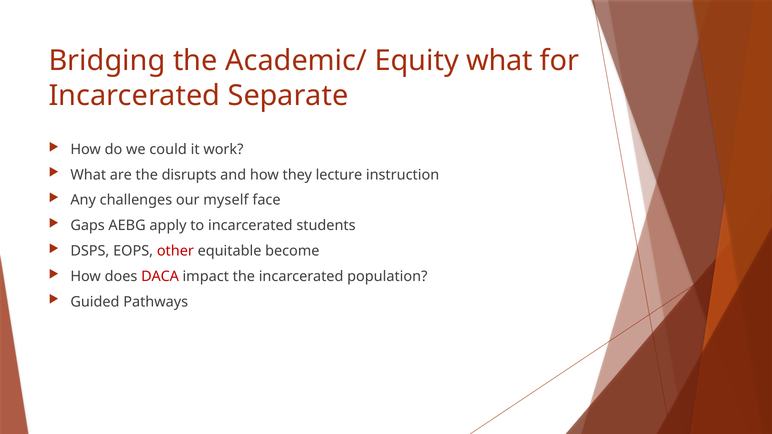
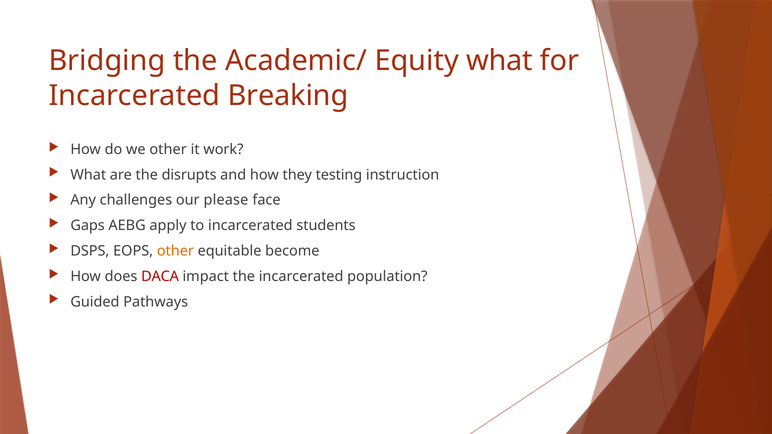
Separate: Separate -> Breaking (288, 96)
we could: could -> other (168, 149)
lecture: lecture -> testing (339, 175)
myself: myself -> please (226, 200)
other colour: red -> orange (175, 251)
